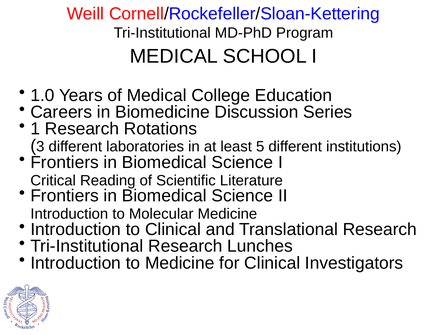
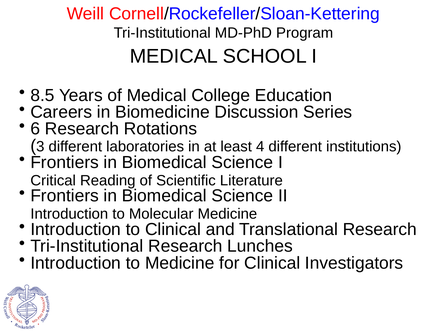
1.0: 1.0 -> 8.5 (42, 95)
1: 1 -> 6 (35, 129)
5: 5 -> 4 (260, 147)
